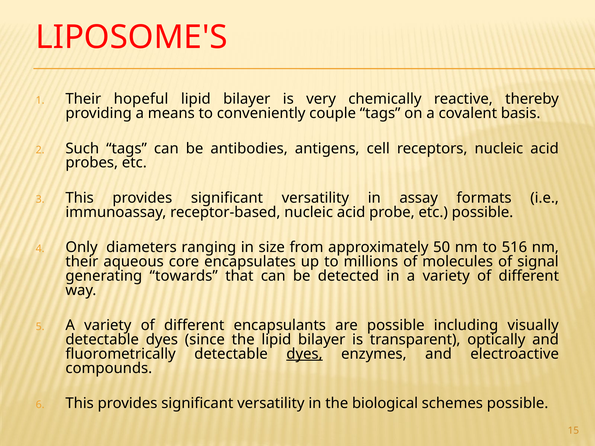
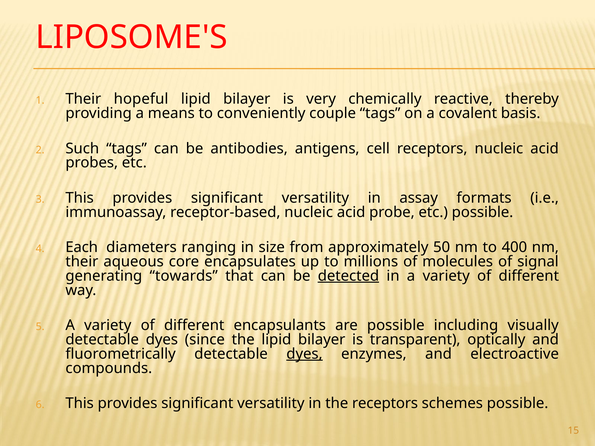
Only: Only -> Each (82, 247)
516: 516 -> 400 (514, 247)
detected underline: none -> present (348, 276)
the biological: biological -> receptors (385, 403)
